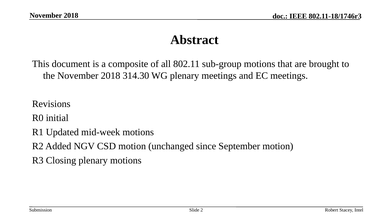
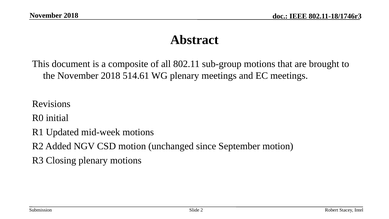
314.30: 314.30 -> 514.61 (136, 76)
